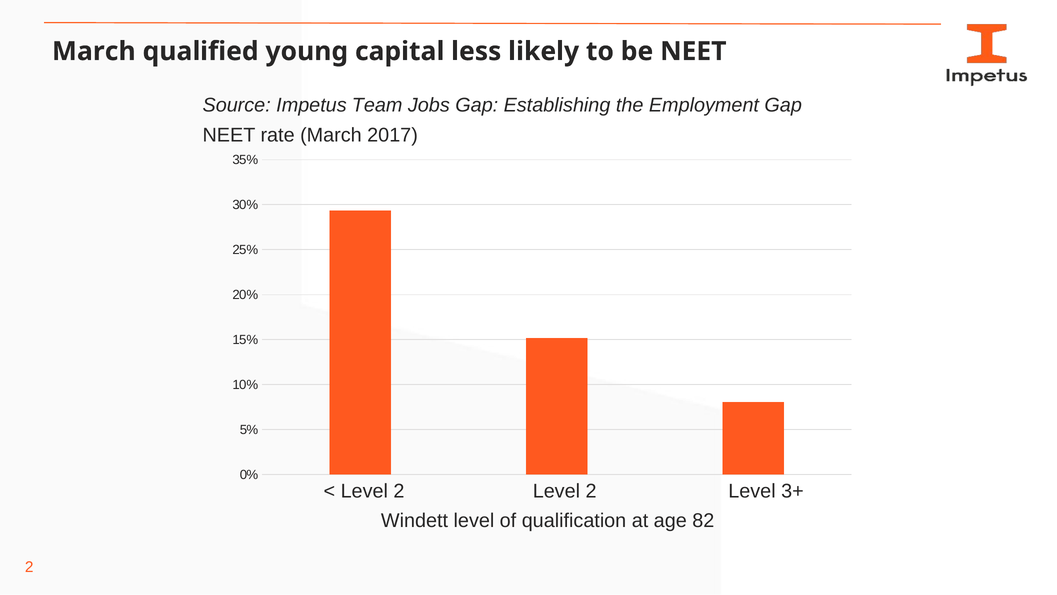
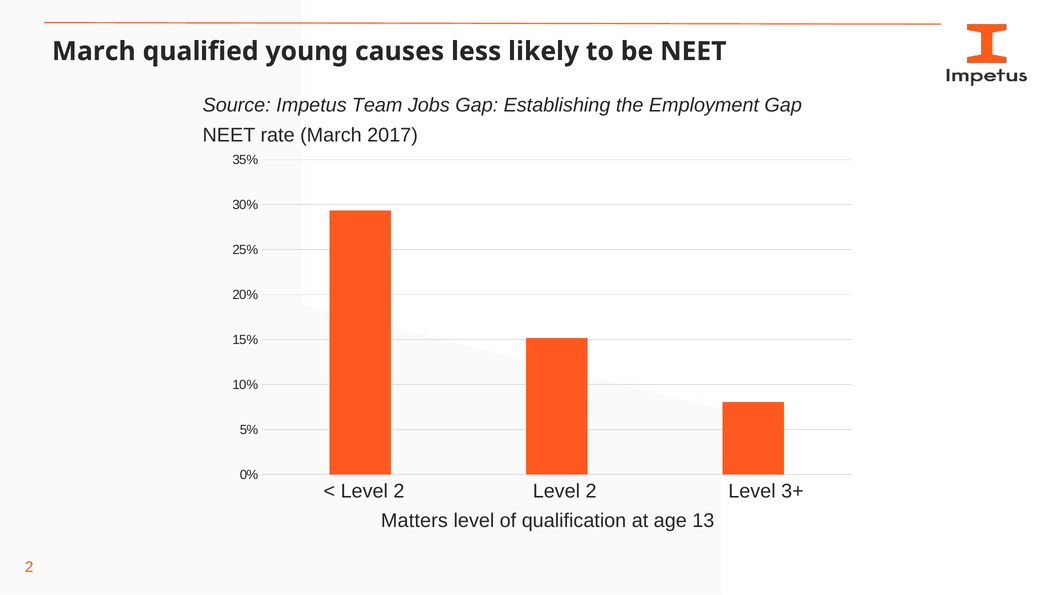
capital: capital -> causes (400, 51)
Windett: Windett -> Matters (414, 520)
82: 82 -> 13 (703, 520)
